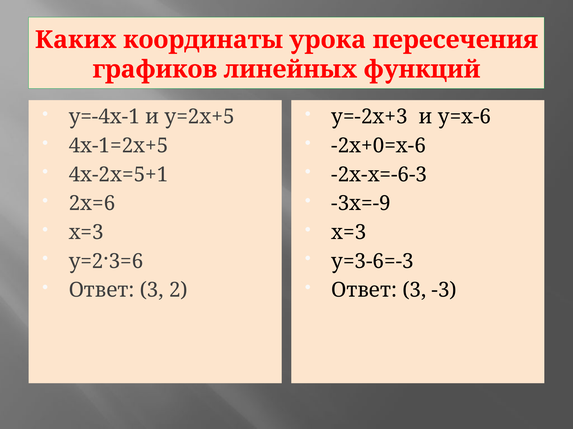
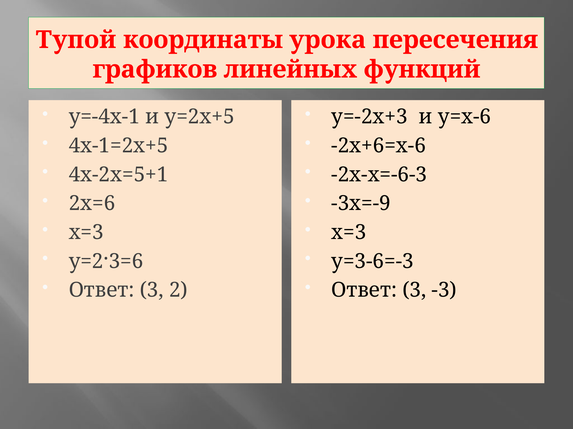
Каких: Каких -> Тупой (76, 40)
-2х+0=х-6: -2х+0=х-6 -> -2х+6=х-6 (379, 146)
